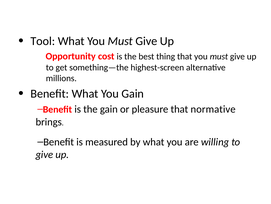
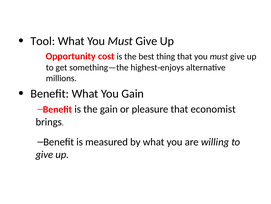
highest-screen: highest-screen -> highest-enjoys (157, 67)
normative: normative -> economist (213, 109)
